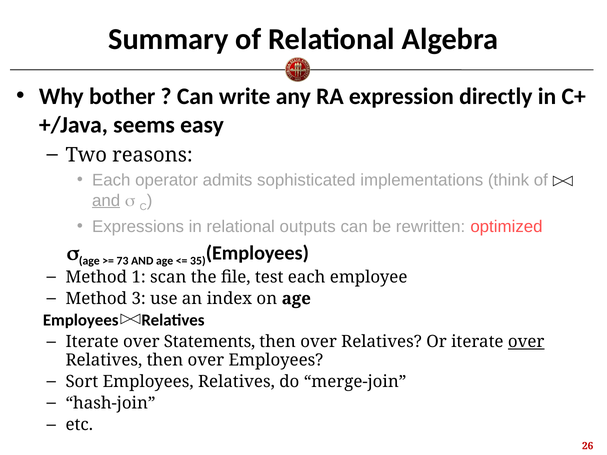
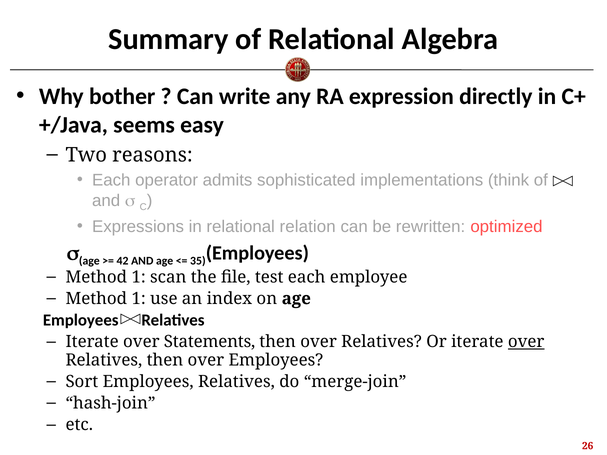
and underline: present -> none (106, 201)
outputs: outputs -> relation (308, 227)
73: 73 -> 42 (123, 261)
3: 3 -> 1 (139, 299)
